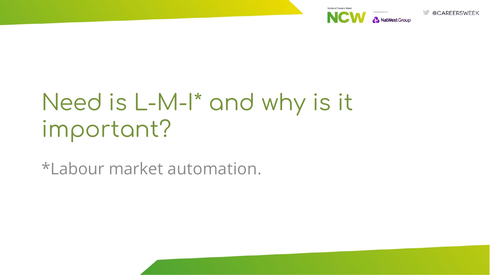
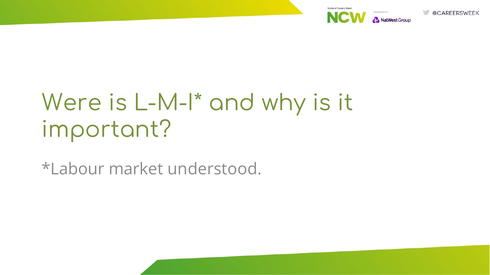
Need: Need -> Were (72, 103)
automation: automation -> understood (215, 170)
